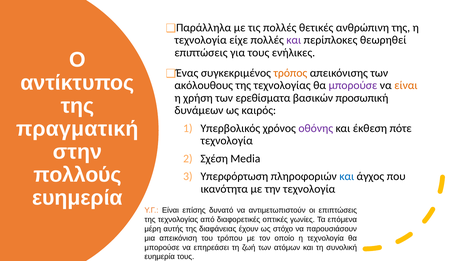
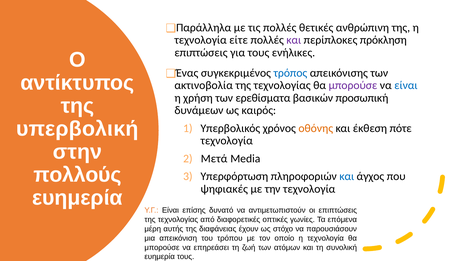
είχε: είχε -> είτε (239, 40)
θεωρηθεί: θεωρηθεί -> πρόκληση (383, 40)
τρόπος colour: orange -> blue (290, 73)
ακόλουθους: ακόλουθους -> ακτινοβολία (204, 85)
είναι colour: orange -> blue (406, 85)
πραγματική: πραγματική -> υπερβολική (77, 129)
οθόνης colour: purple -> orange (316, 128)
Σχέση: Σχέση -> Μετά (214, 159)
ικανότητα: ικανότητα -> ψηφιακές (224, 189)
